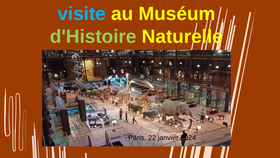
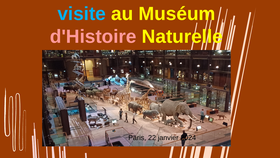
d'Histoire colour: light green -> pink (93, 37)
